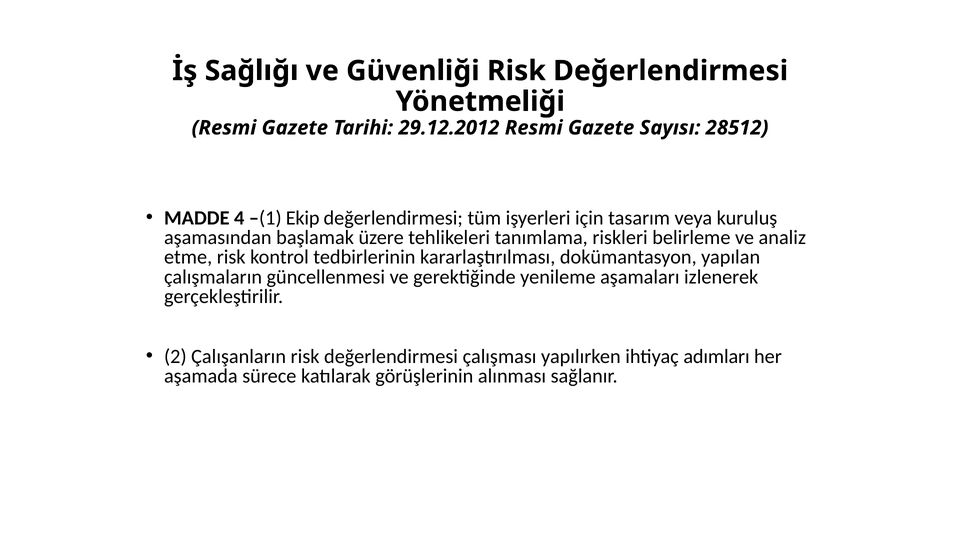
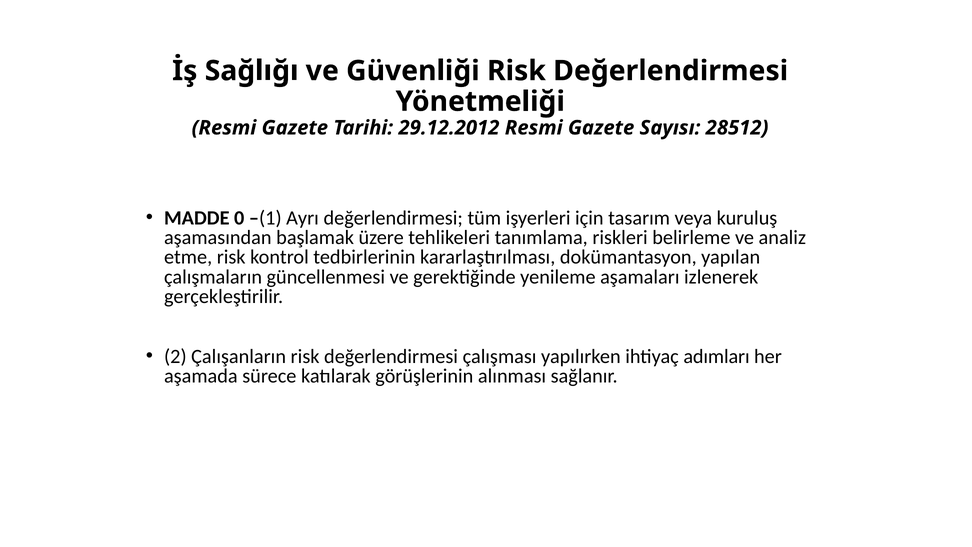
4: 4 -> 0 (239, 218)
Ekip: Ekip -> Ayrı (303, 218)
